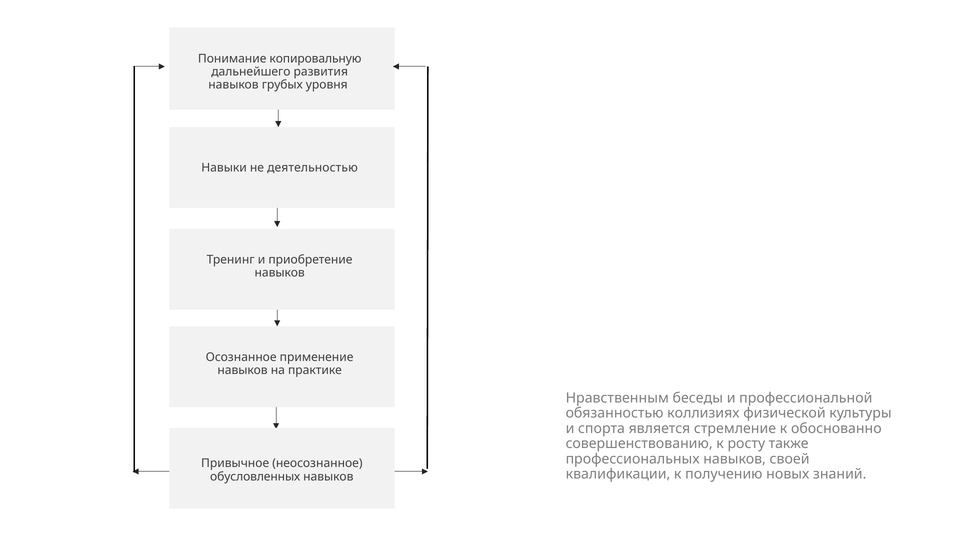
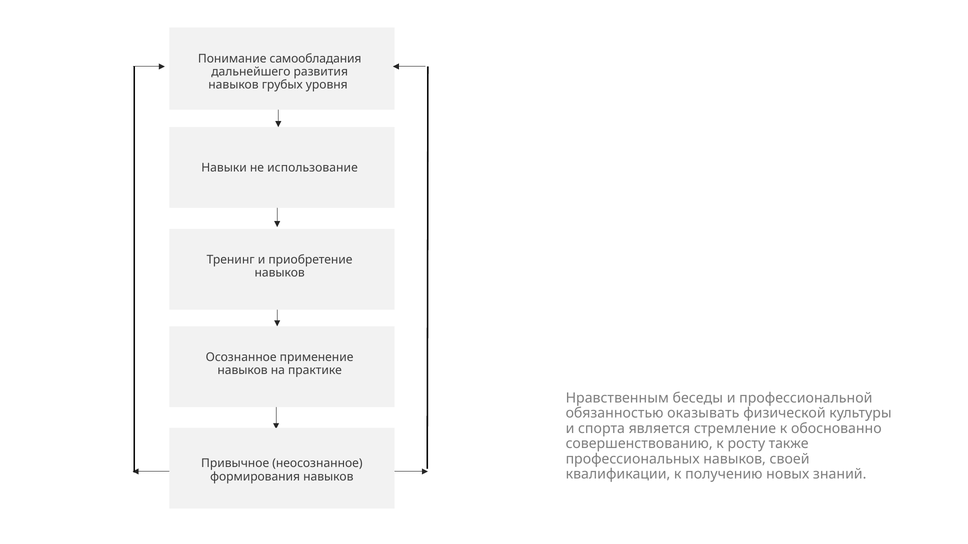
копировальную: копировальную -> самообладания (315, 59)
деятельностью: деятельностью -> использование (312, 168)
коллизиях: коллизиях -> оказывать (703, 414)
обусловленных: обусловленных -> формирования (255, 477)
